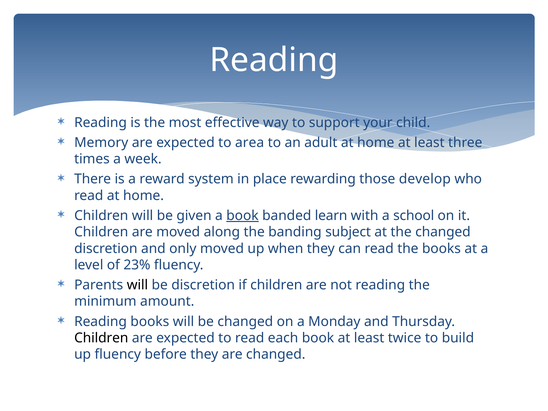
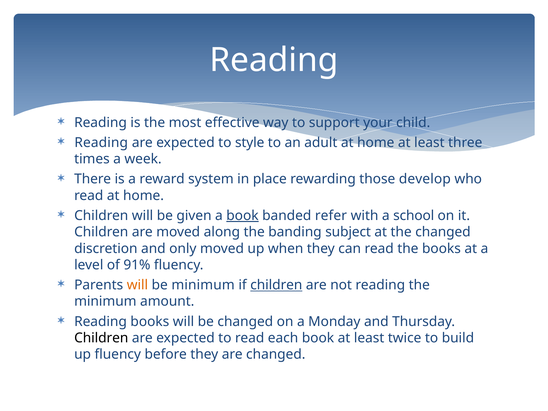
Memory: Memory -> Reading (101, 143)
area: area -> style (250, 143)
learn: learn -> refer (331, 216)
23%: 23% -> 91% (137, 265)
will colour: black -> orange (137, 285)
be discretion: discretion -> minimum (203, 285)
children underline: none -> present (276, 285)
